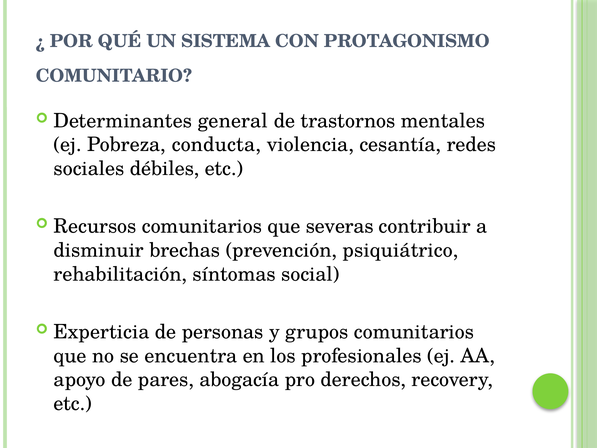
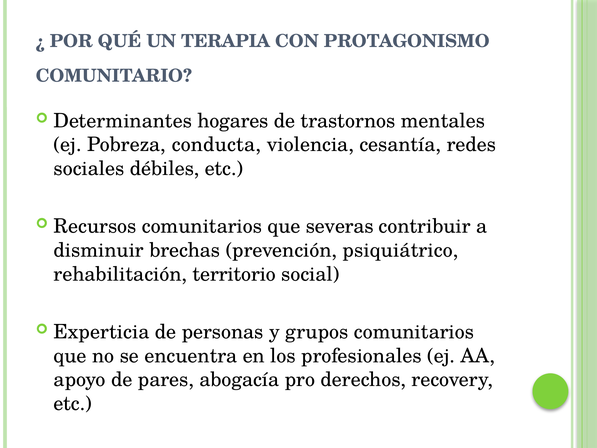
SISTEMA: SISTEMA -> TERAPIA (226, 41)
general: general -> hogares (233, 121)
síntomas: síntomas -> territorio (234, 274)
